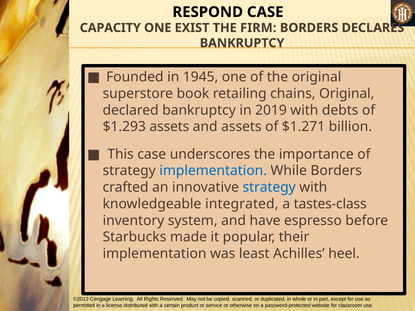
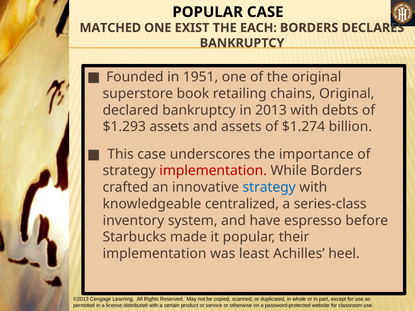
RESPOND: RESPOND -> POPULAR (208, 12)
CAPACITY: CAPACITY -> MATCHED (110, 28)
FIRM: FIRM -> EACH (258, 28)
1945: 1945 -> 1951 (201, 77)
2019: 2019 -> 2013 (271, 110)
$1.271: $1.271 -> $1.274 (303, 127)
implementation colour: blue -> red (213, 171)
integrated: integrated -> centralized (242, 204)
tastes-class: tastes-class -> series-class (330, 204)
